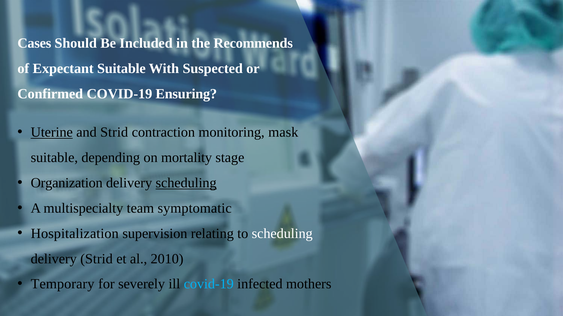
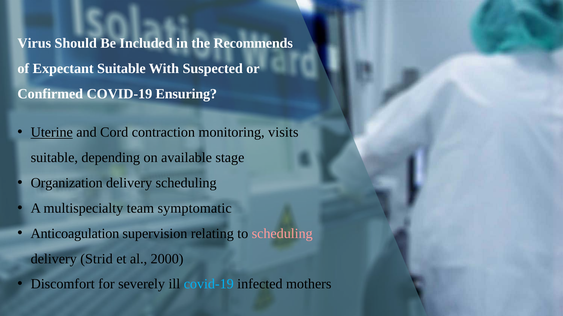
Cases: Cases -> Virus (34, 43)
and Strid: Strid -> Cord (114, 133)
mask: mask -> visits (283, 133)
mortality: mortality -> available (187, 158)
scheduling underline: present -> none (186, 183)
Hospitalization: Hospitalization -> Anticoagulation (75, 234)
scheduling colour: white -> pink (282, 234)
2010: 2010 -> 2000 (167, 259)
Temporary: Temporary -> Discomfort (63, 285)
